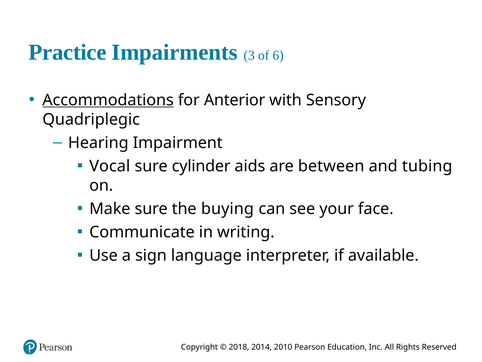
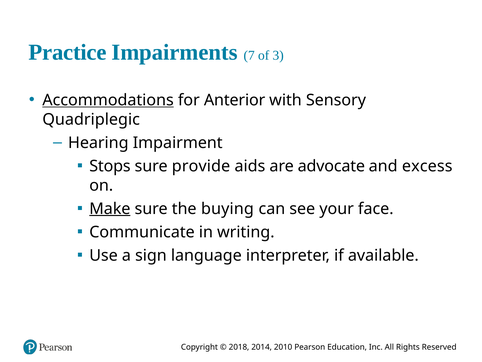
3: 3 -> 7 (249, 55)
6: 6 -> 3 (278, 55)
Vocal: Vocal -> Stops (110, 166)
cylinder: cylinder -> provide (201, 166)
between: between -> advocate (331, 166)
tubing: tubing -> excess (427, 166)
Make underline: none -> present (110, 208)
